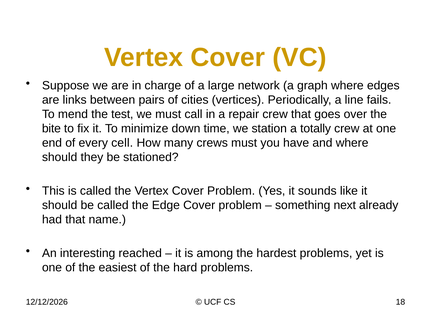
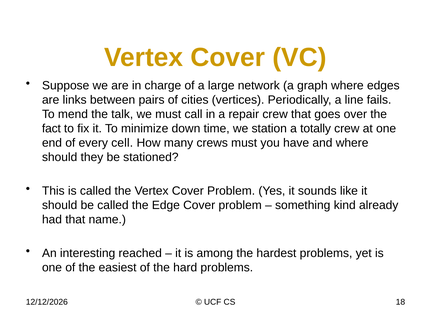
test: test -> talk (122, 114)
bite: bite -> fact (51, 129)
next: next -> kind (345, 205)
